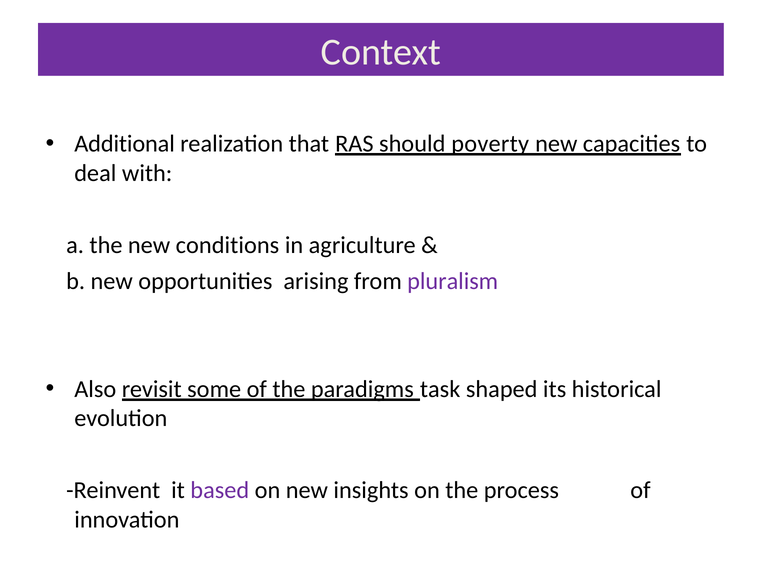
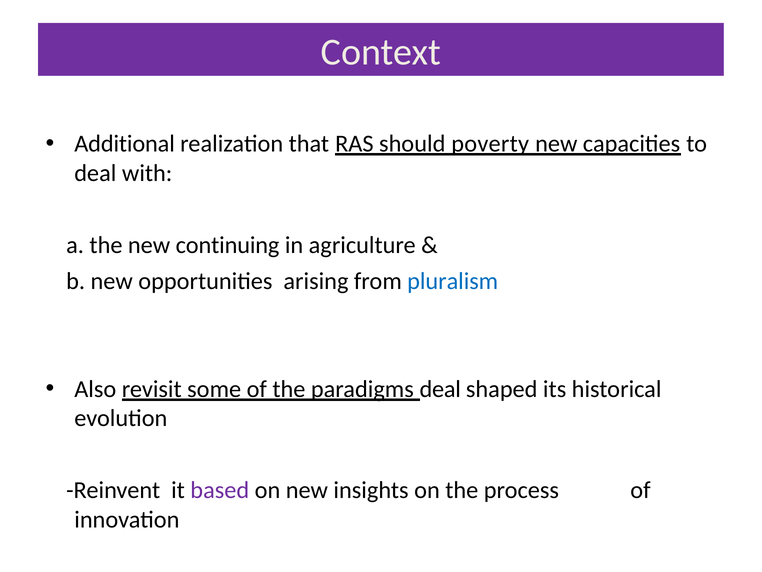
conditions: conditions -> continuing (228, 245)
pluralism colour: purple -> blue (453, 281)
paradigms task: task -> deal (440, 389)
